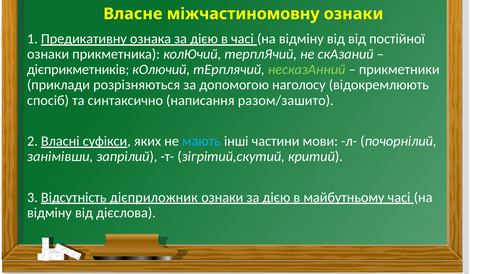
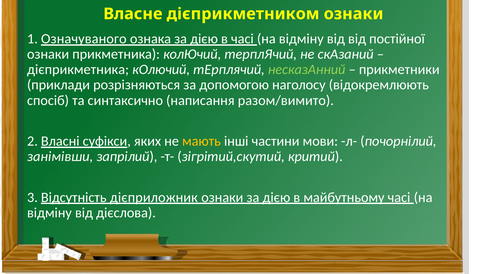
міжчастиномовну: міжчастиномовну -> дієприкметником (243, 14)
Предикативну: Предикативну -> Означуваного (84, 39)
дієприкметників: дієприкметників -> дієприкметника (78, 70)
разом/зашито: разом/зашито -> разом/вимито (286, 100)
мають colour: light blue -> yellow (201, 141)
